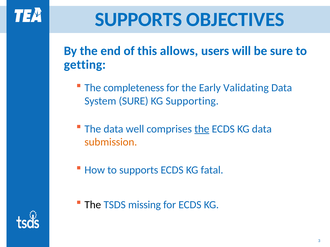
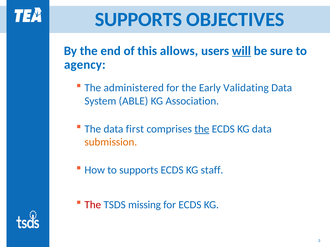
will underline: none -> present (241, 51)
getting: getting -> agency (85, 65)
completeness: completeness -> administered (134, 88)
System SURE: SURE -> ABLE (133, 101)
Supporting: Supporting -> Association (192, 101)
well: well -> first (135, 129)
fatal: fatal -> staff (212, 170)
The colour: black -> red (93, 205)
